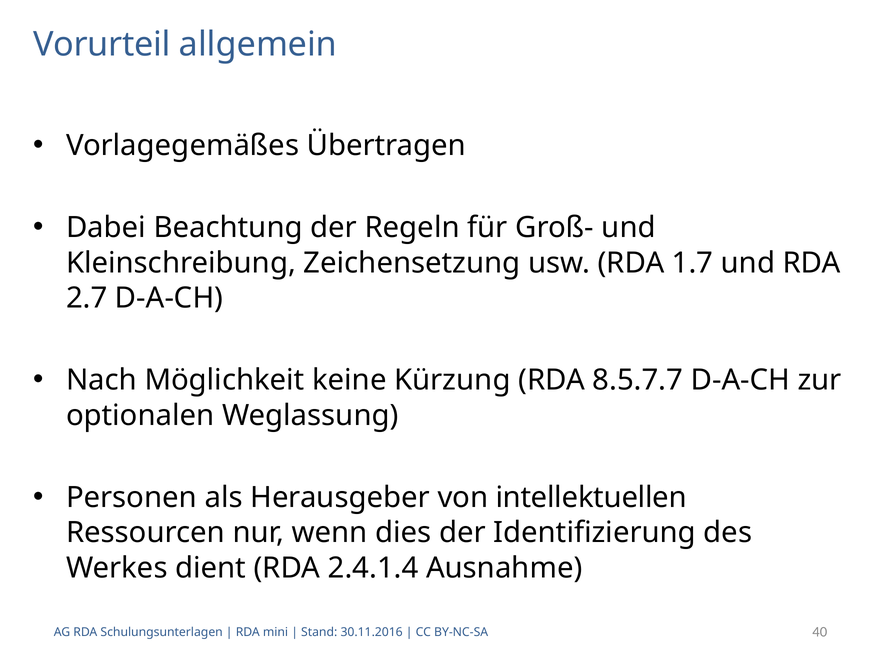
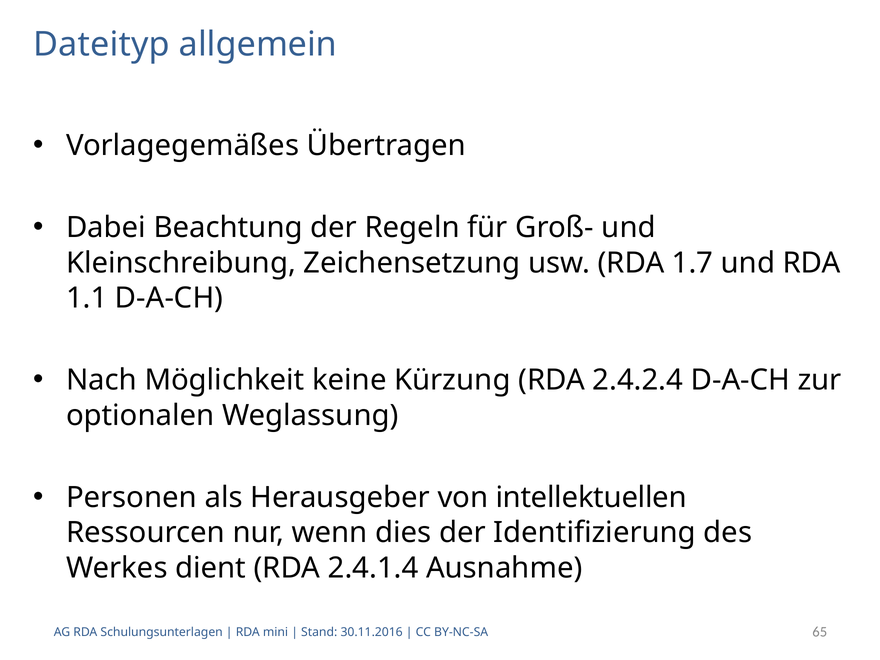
Vorurteil: Vorurteil -> Dateityp (101, 45)
2.7: 2.7 -> 1.1 (87, 298)
8.5.7.7: 8.5.7.7 -> 2.4.2.4 (638, 380)
40: 40 -> 65 (820, 632)
